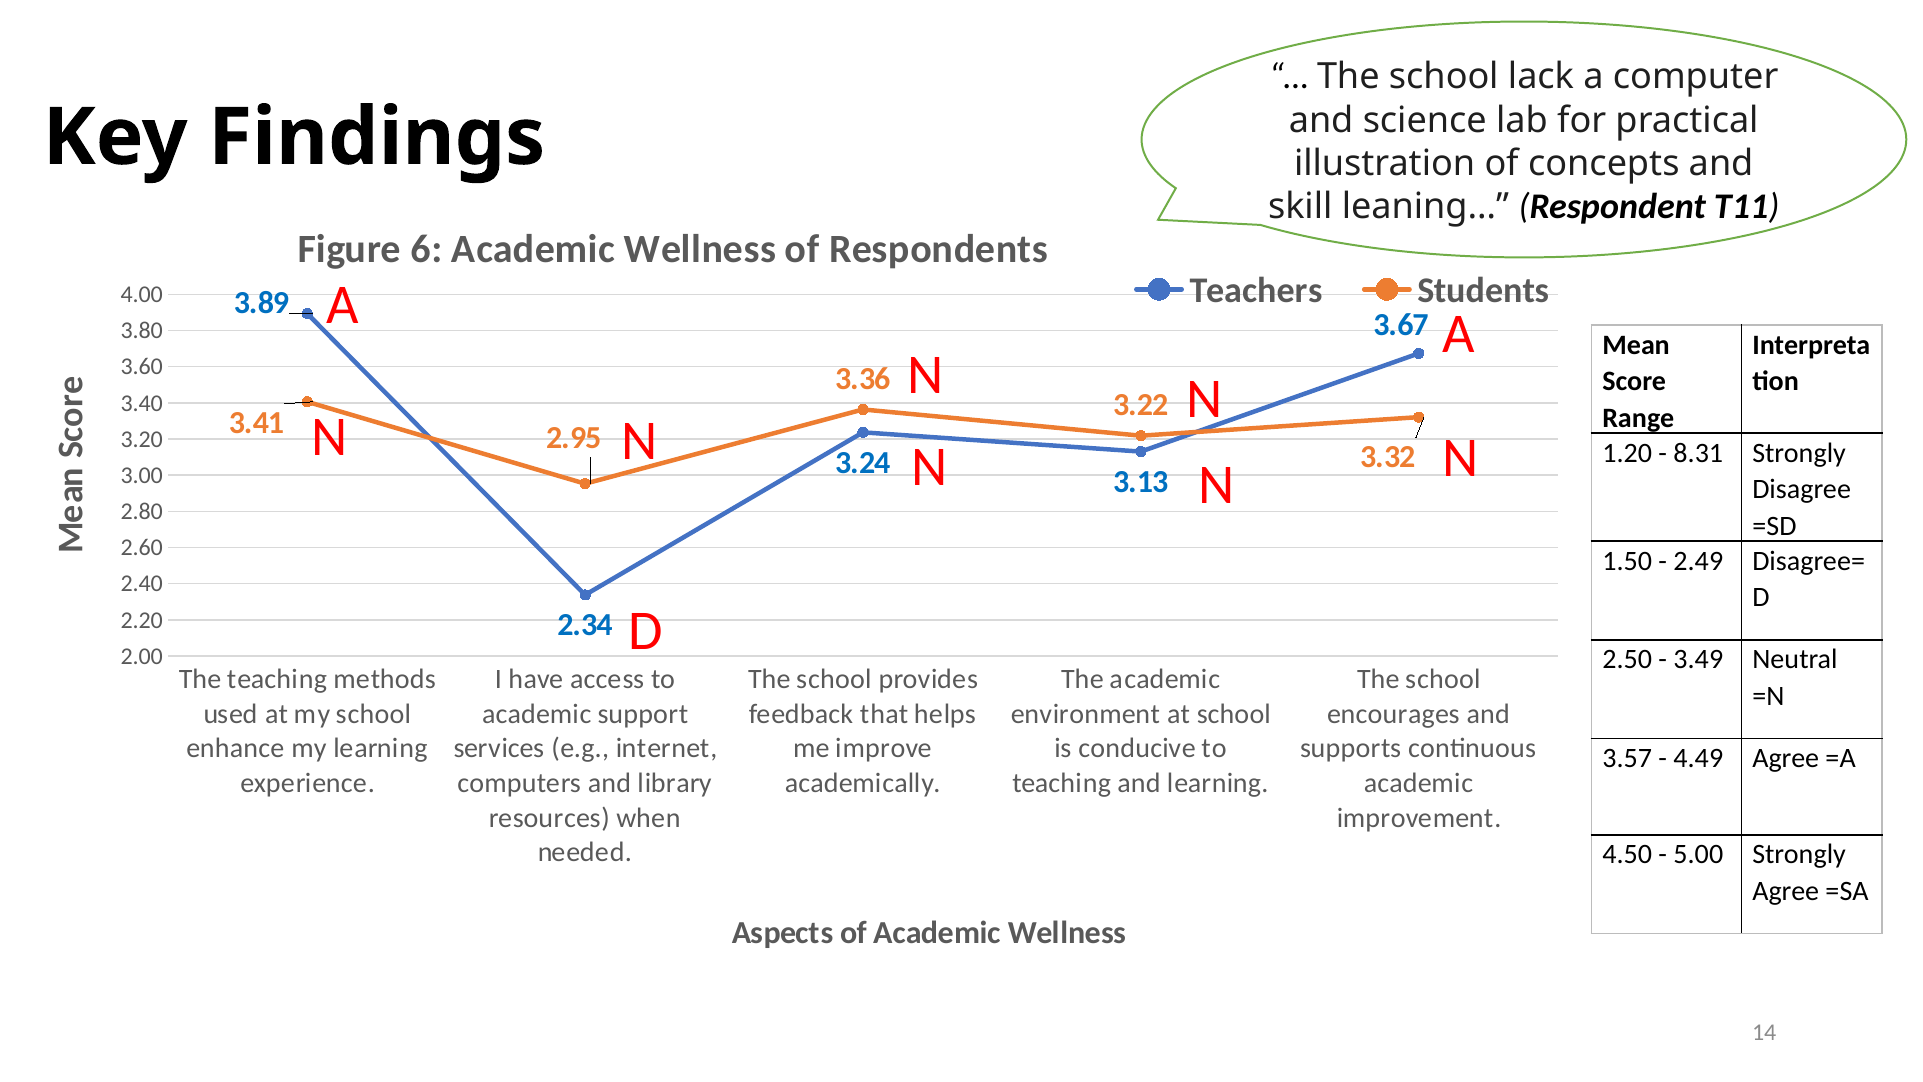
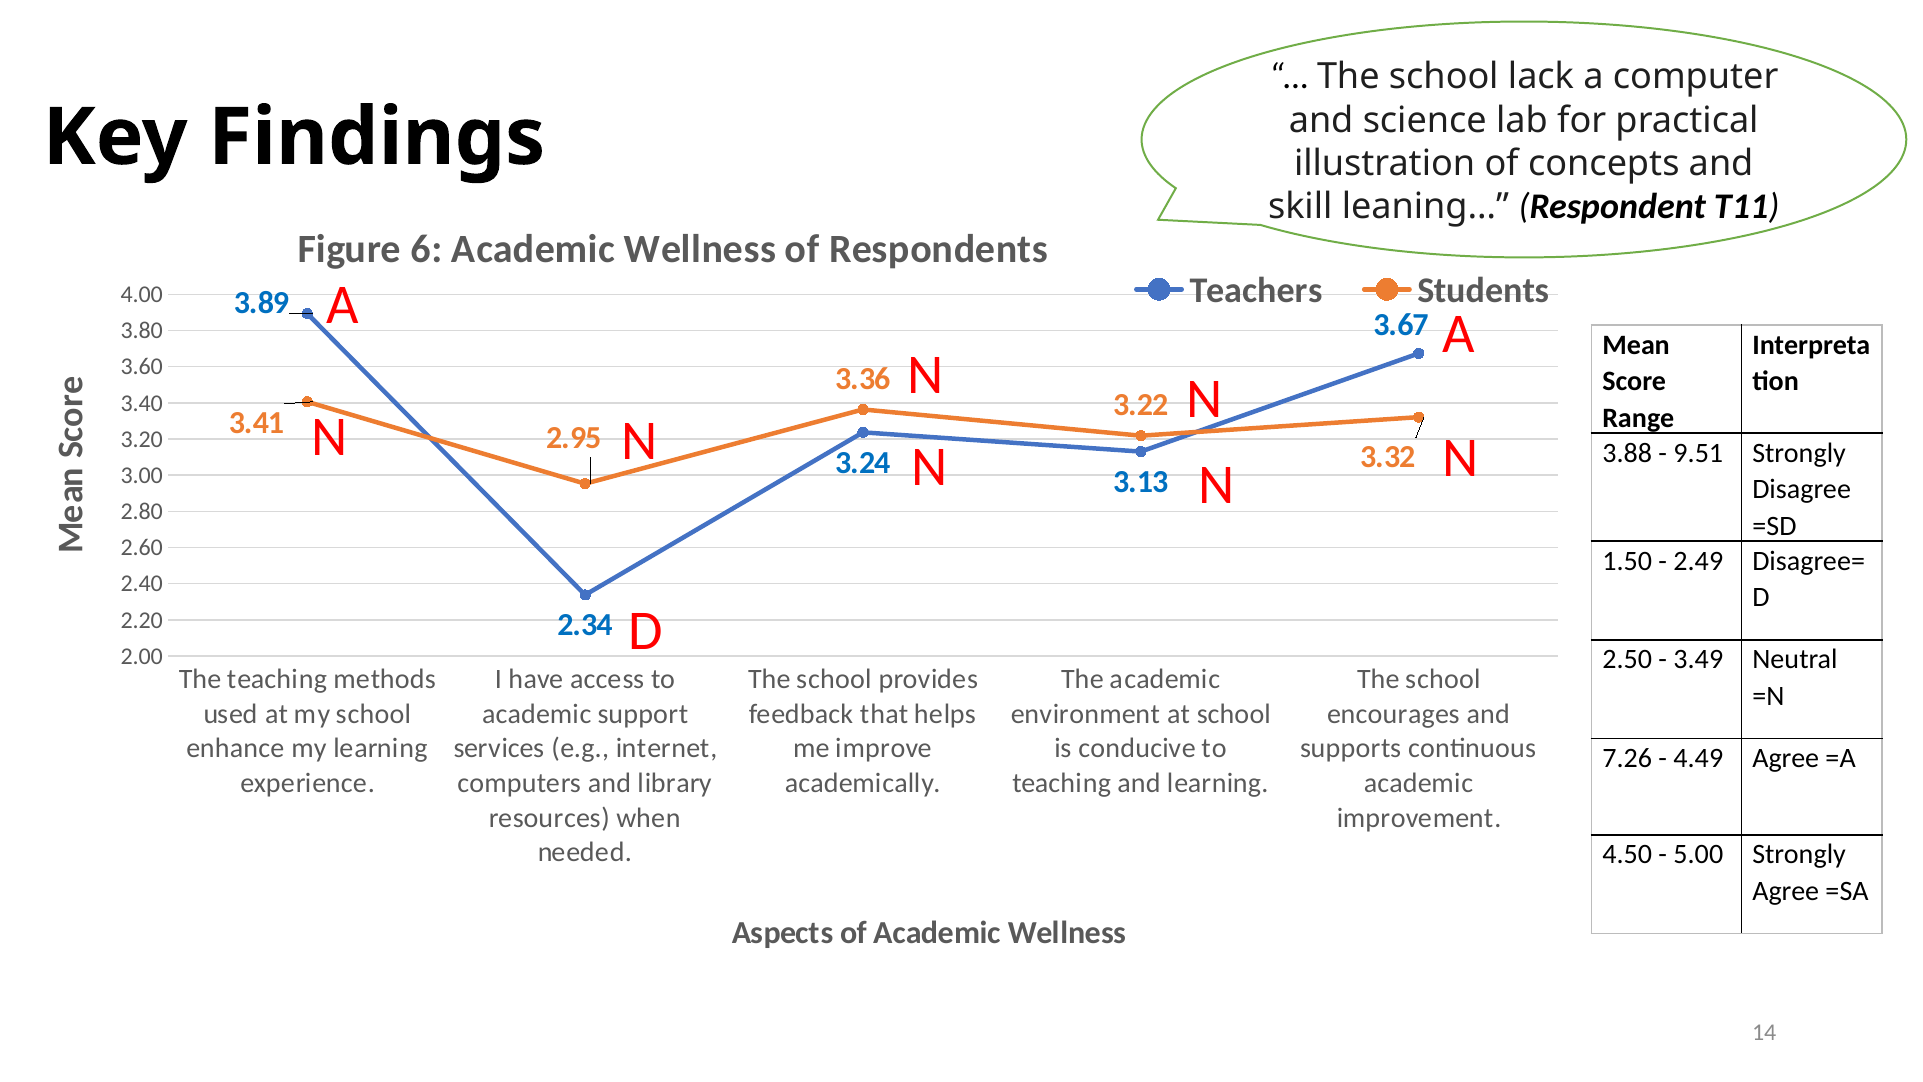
1.20: 1.20 -> 3.88 (1627, 453)
8.31: 8.31 -> 9.51 (1698, 453)
3.57: 3.57 -> 7.26 (1627, 758)
